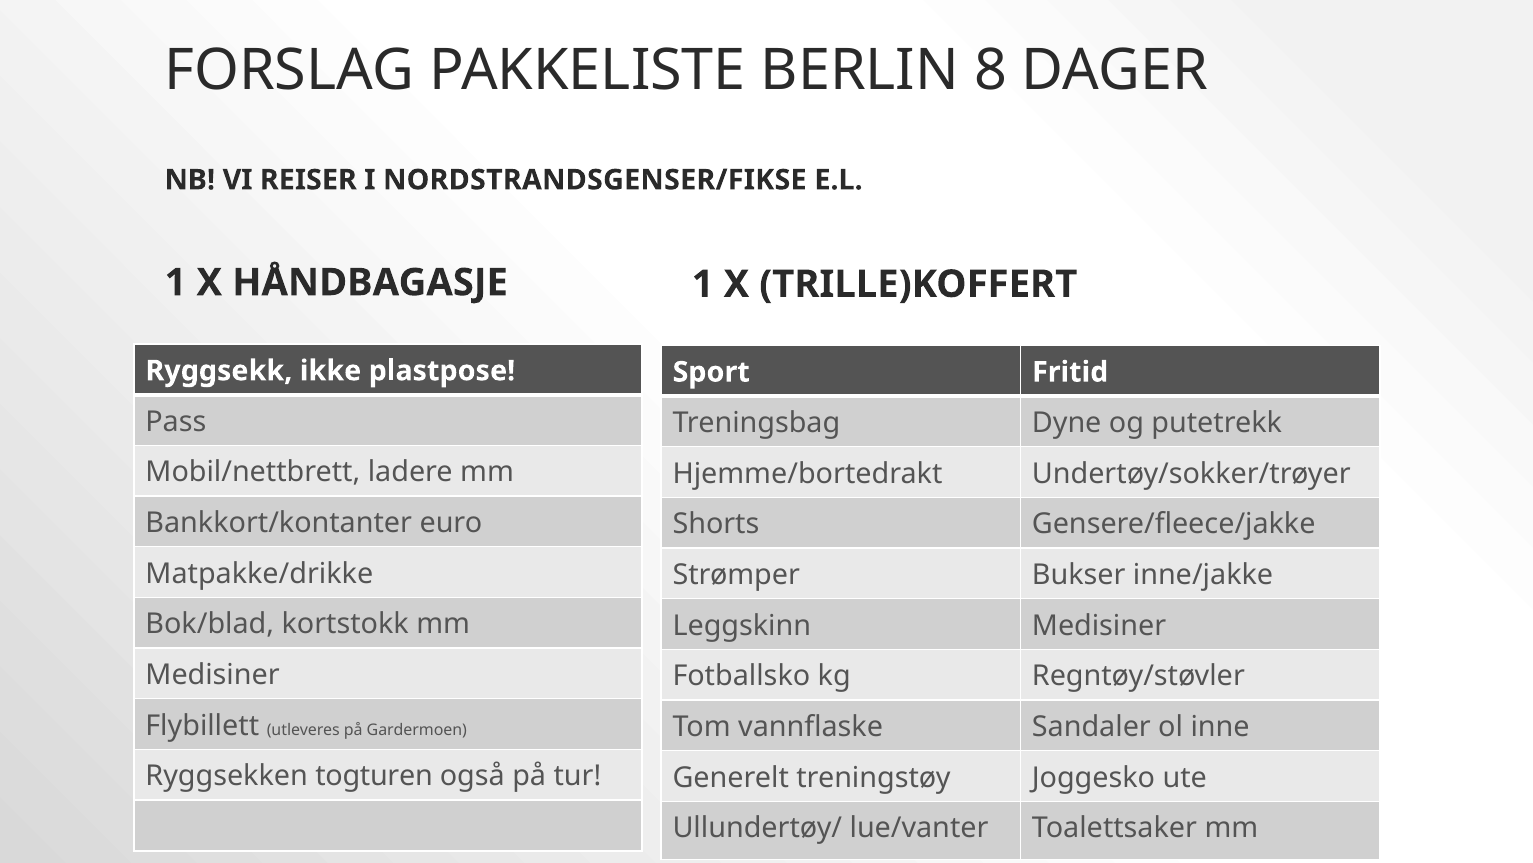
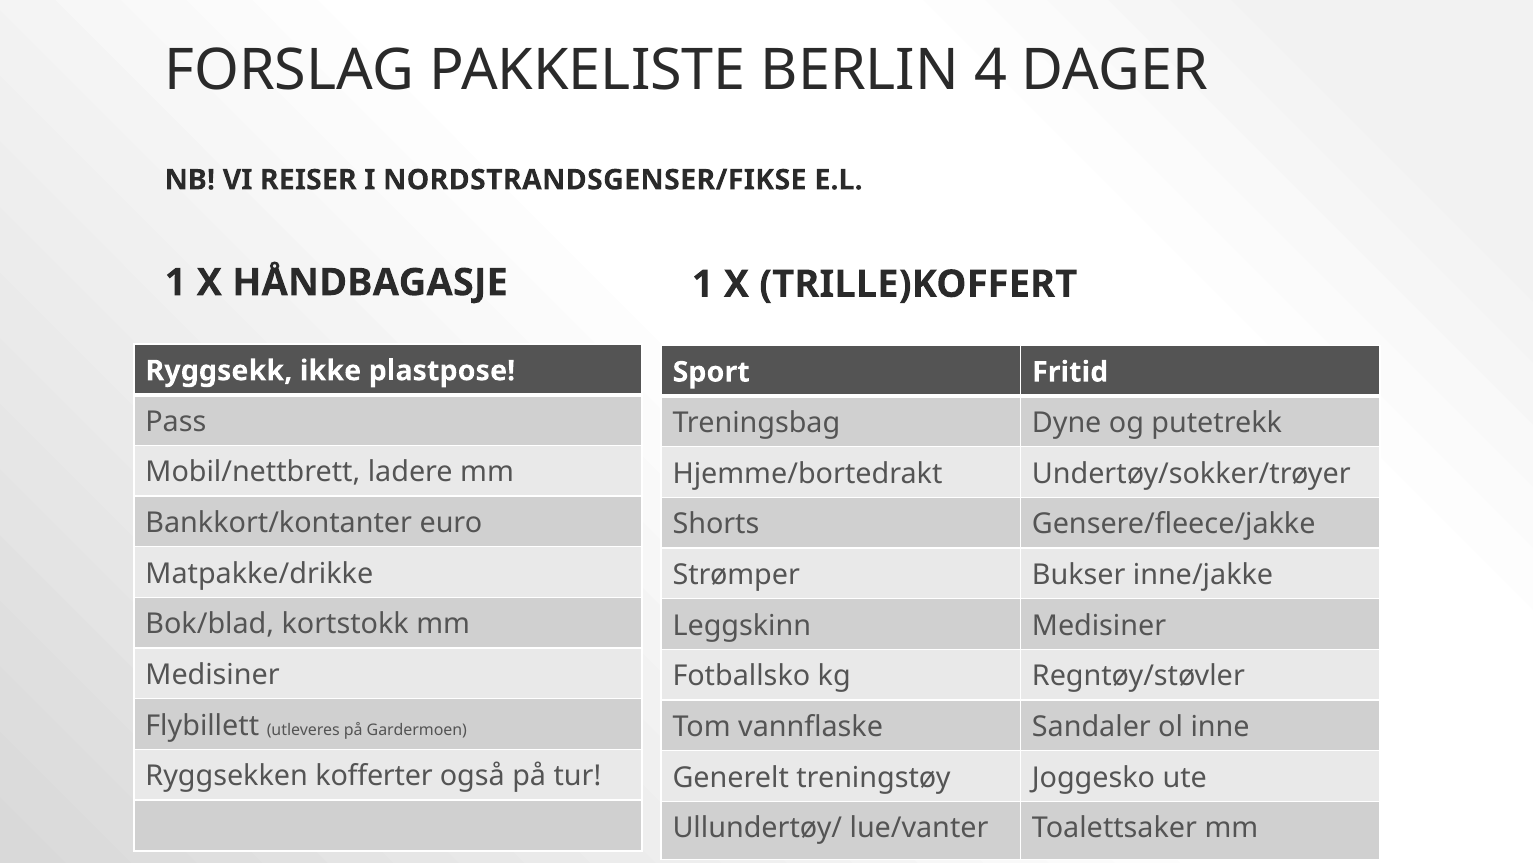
8: 8 -> 4 (991, 71)
togturen: togturen -> kofferter (374, 776)
